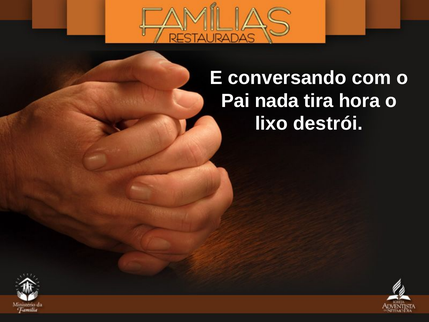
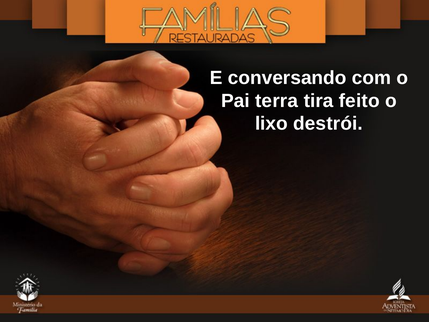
nada: nada -> terra (277, 101)
hora: hora -> feito (359, 101)
